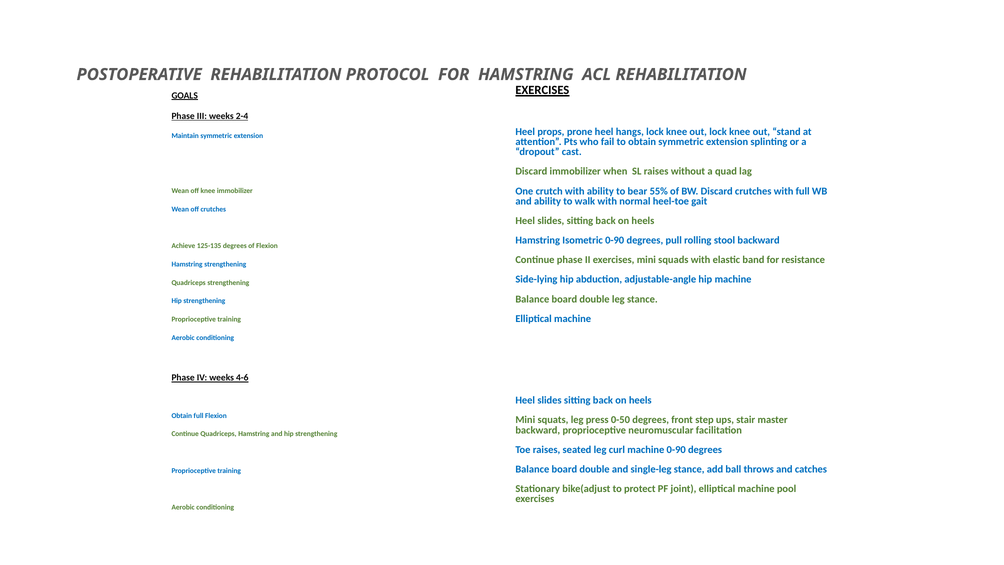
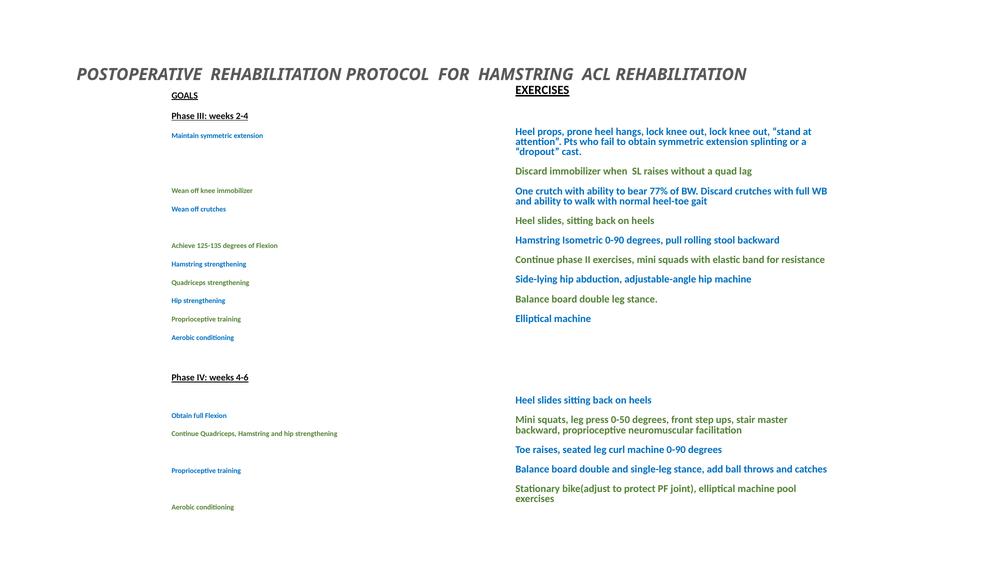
55%: 55% -> 77% (659, 191)
